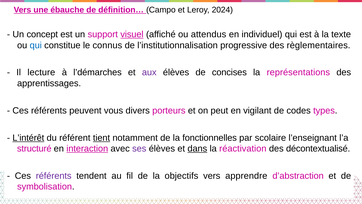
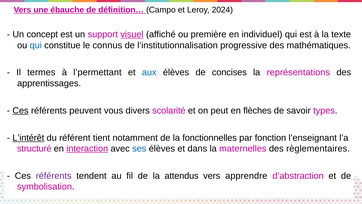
attendus: attendus -> première (209, 34)
règlementaires: règlementaires -> mathématiques (319, 45)
lecture: lecture -> termes (41, 72)
l’démarches: l’démarches -> l’permettant (97, 72)
aux colour: purple -> blue (149, 72)
Ces underline: none -> present (21, 110)
porteurs: porteurs -> scolarité (169, 110)
vigilant: vigilant -> flèches (257, 110)
codes: codes -> savoir (299, 110)
tient underline: present -> none (101, 138)
scolaire: scolaire -> fonction (270, 138)
ses colour: purple -> blue (139, 148)
dans underline: present -> none (197, 148)
réactivation: réactivation -> maternelles (243, 148)
décontextualisé: décontextualisé -> règlementaires (318, 148)
objectifs: objectifs -> attendus (182, 176)
